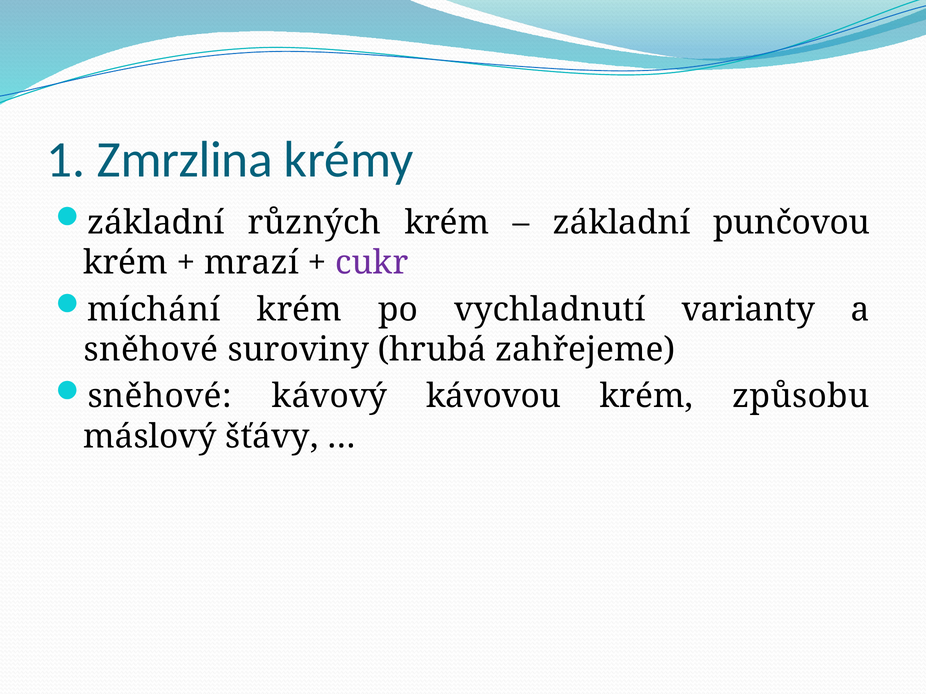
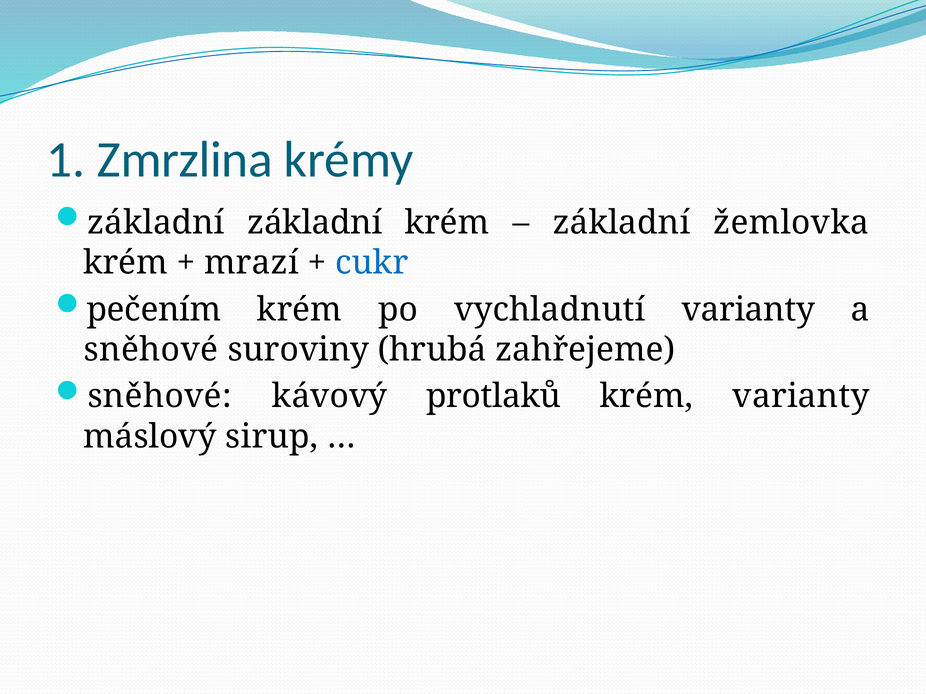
základní různých: různých -> základní (315, 223)
punčovou: punčovou -> žemlovka (791, 223)
cukr colour: purple -> blue (372, 263)
míchání: míchání -> pečením (154, 310)
kávovou: kávovou -> protlaků (494, 397)
krém způsobu: způsobu -> varianty (801, 397)
šťávy: šťávy -> sirup (272, 437)
